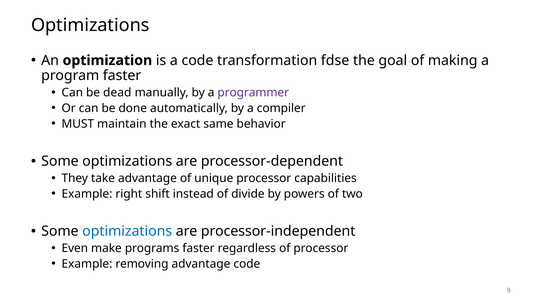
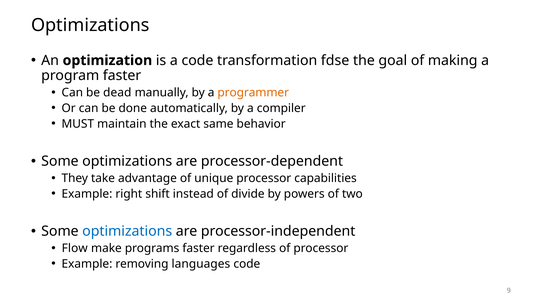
programmer colour: purple -> orange (253, 92)
Even: Even -> Flow (75, 248)
removing advantage: advantage -> languages (201, 264)
